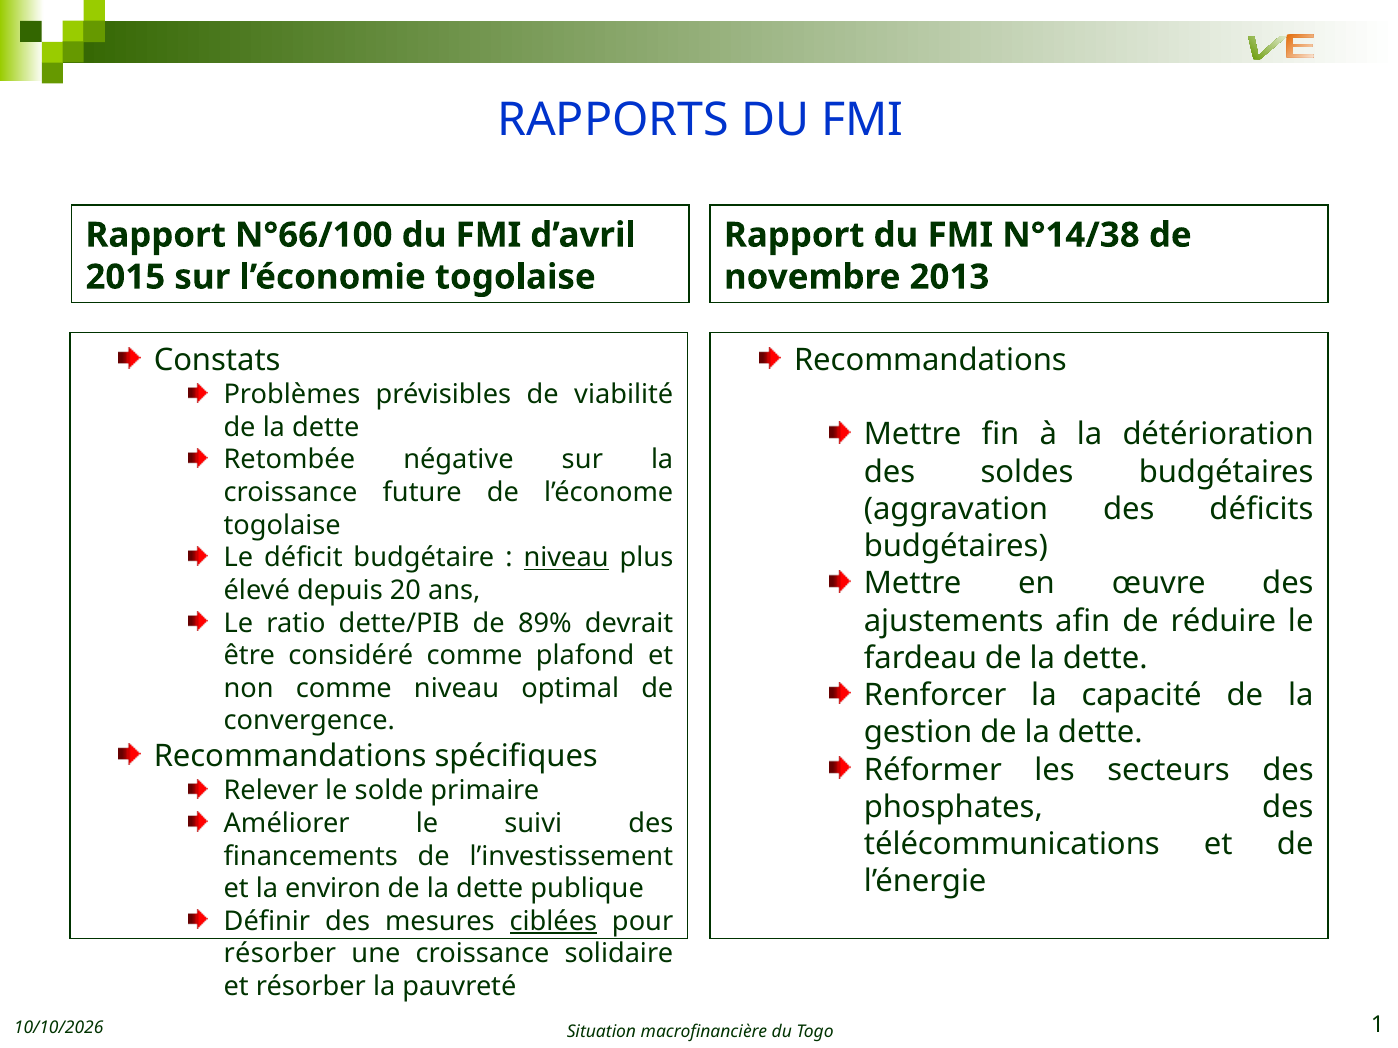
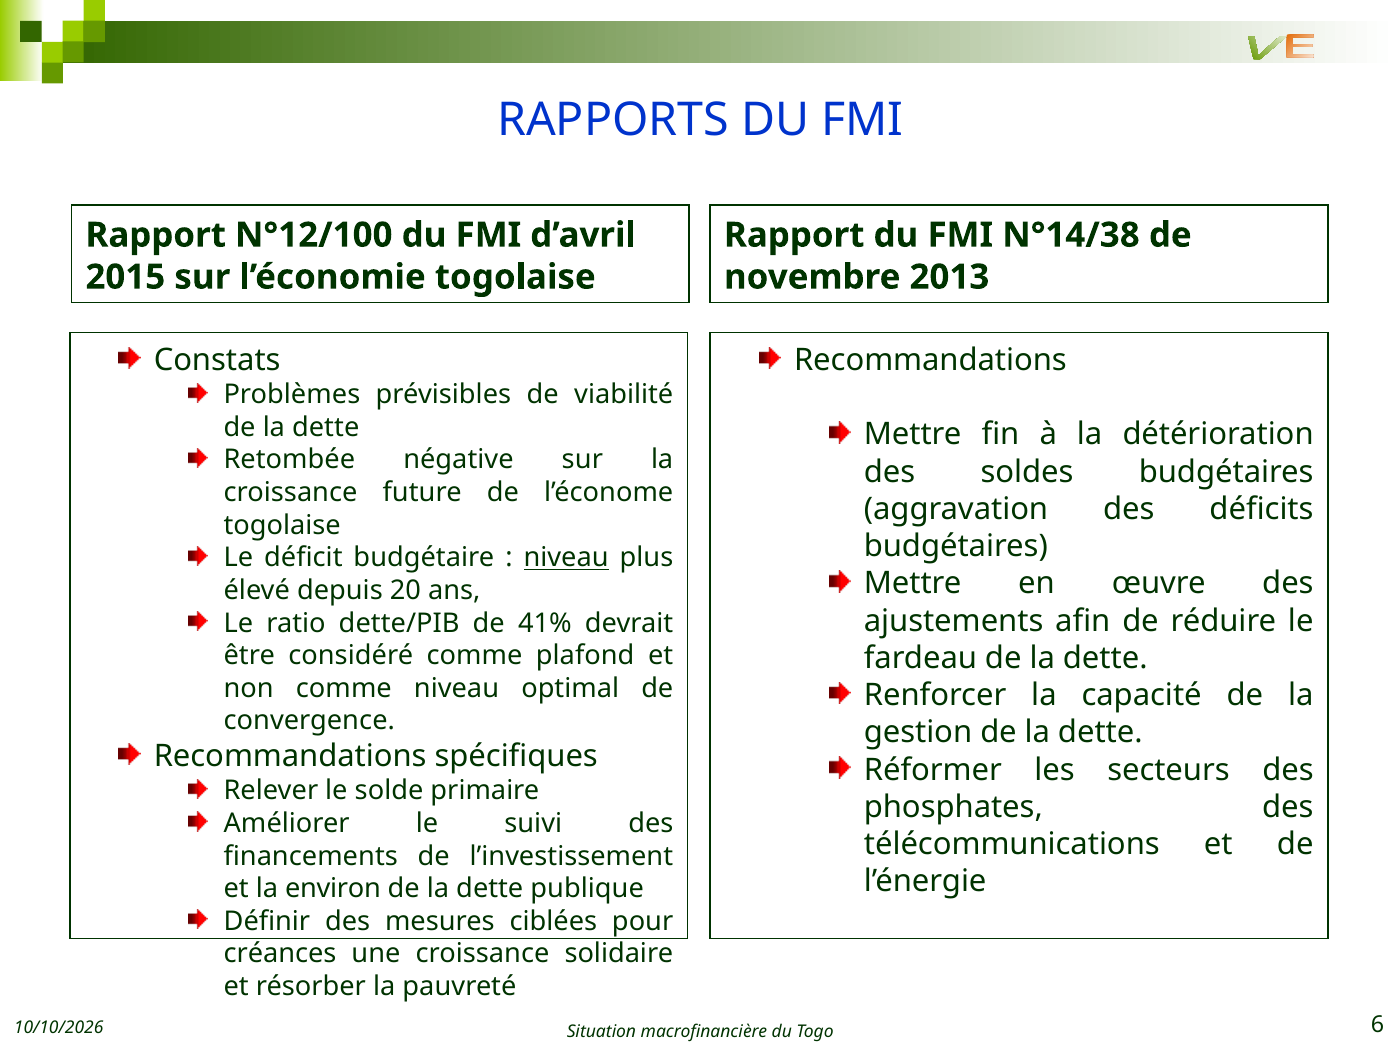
N°66/100: N°66/100 -> N°12/100 (314, 235)
89%: 89% -> 41% (545, 623)
ciblées underline: present -> none (553, 922)
résorber: résorber -> créances (280, 954)
1: 1 -> 6 (1377, 1025)
